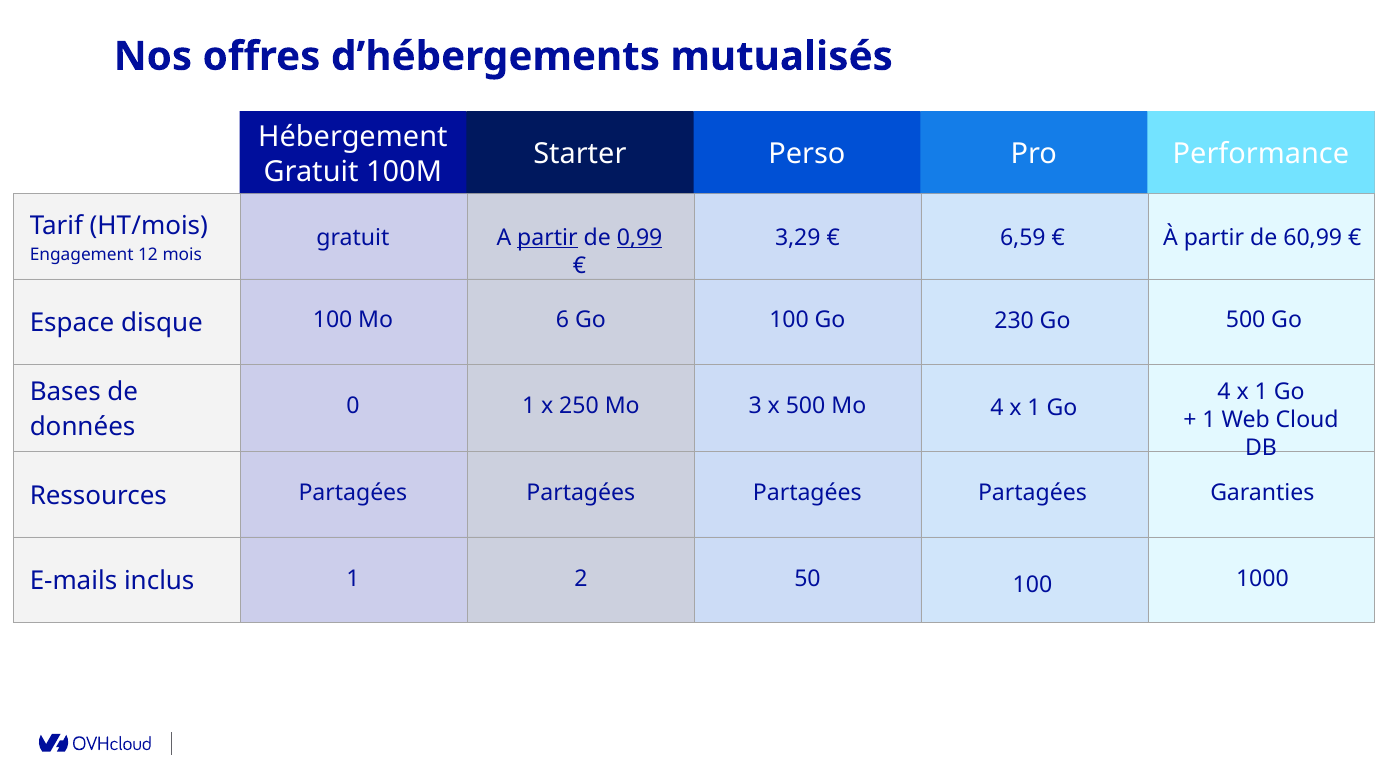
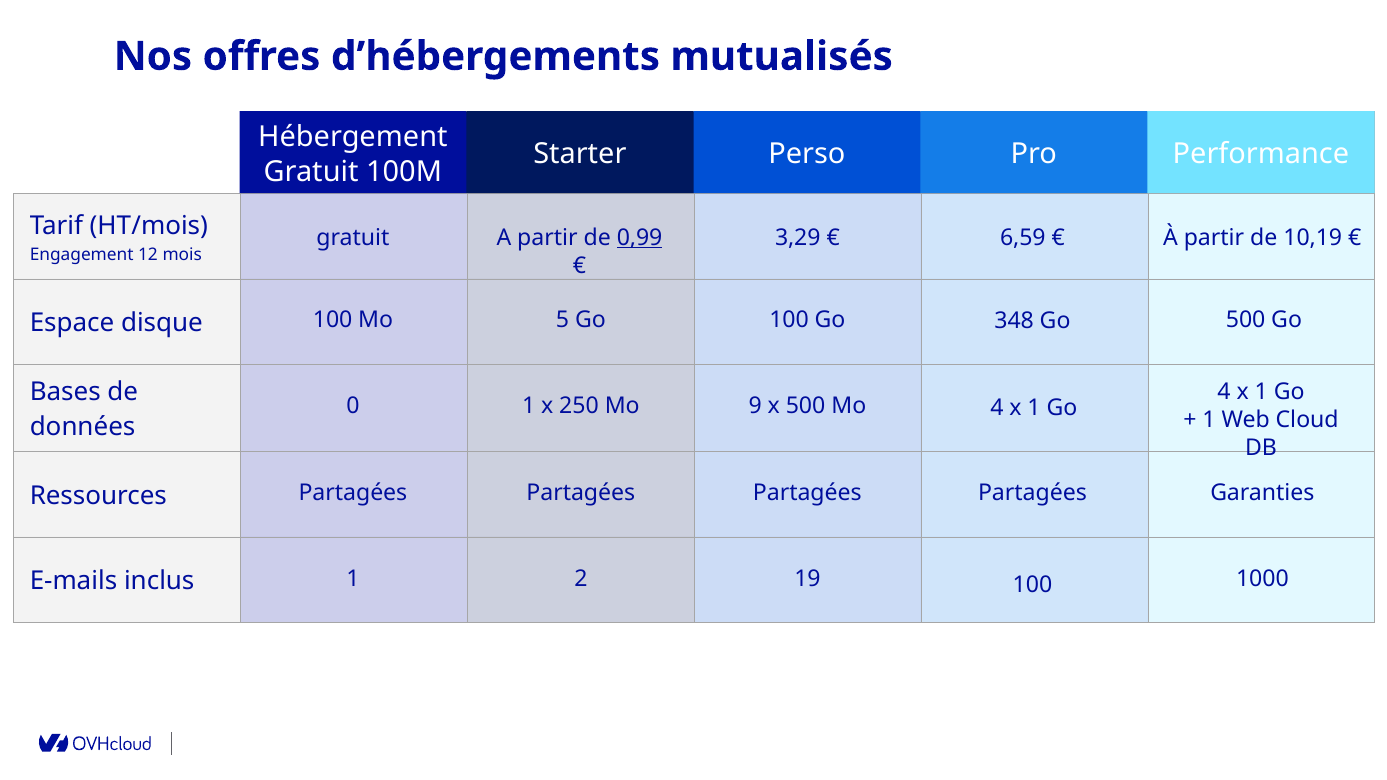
partir underline: present -> none (547, 238)
60,99: 60,99 -> 10,19 (1313, 238)
6: 6 -> 5 (563, 320)
230: 230 -> 348 (1014, 321)
3: 3 -> 9 (755, 406)
50: 50 -> 19 (807, 579)
